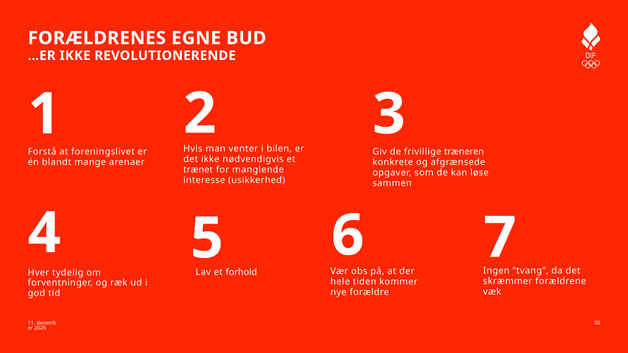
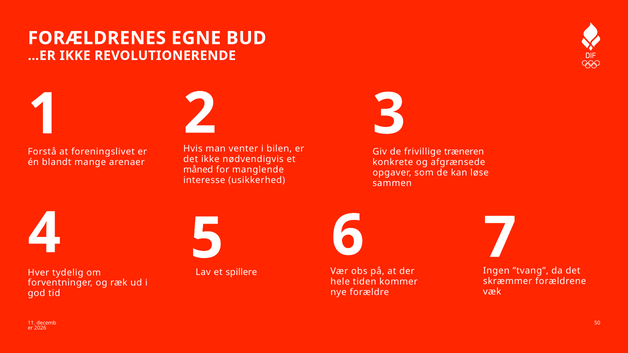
trænet: trænet -> måned (198, 170)
forhold: forhold -> spillere (241, 273)
